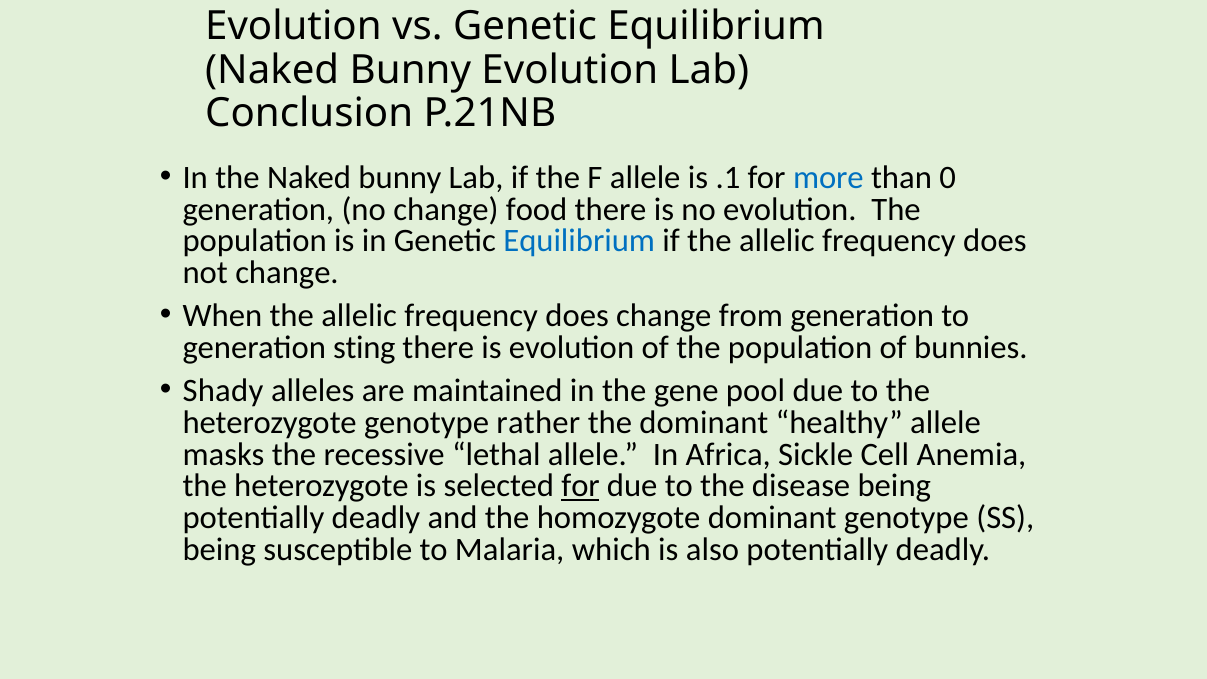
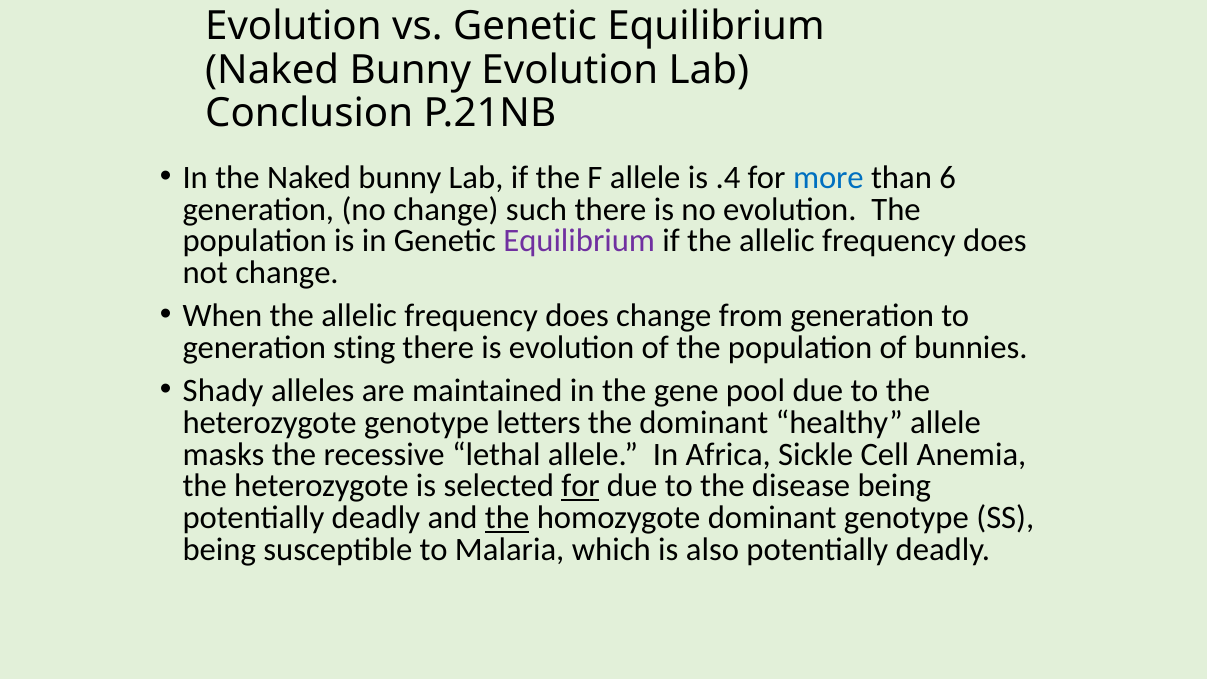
.1: .1 -> .4 (728, 178)
0: 0 -> 6 (948, 178)
food: food -> such (536, 209)
Equilibrium colour: blue -> purple (579, 241)
rather: rather -> letters (539, 422)
the underline: none -> present (507, 518)
